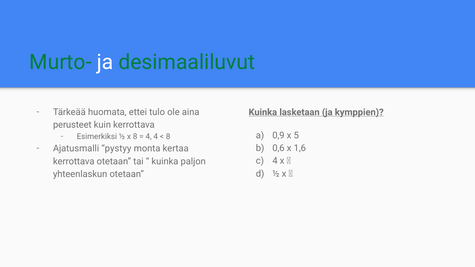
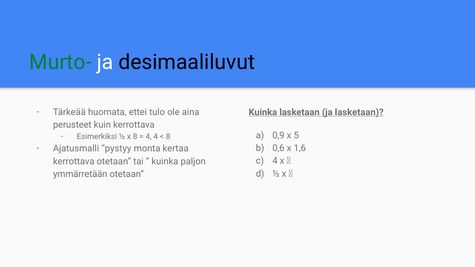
desimaaliluvut colour: green -> black (187, 62)
ja kymppien: kymppien -> lasketaan (359, 112)
yhteenlaskun: yhteenlaskun -> ymmärretään (80, 174)
